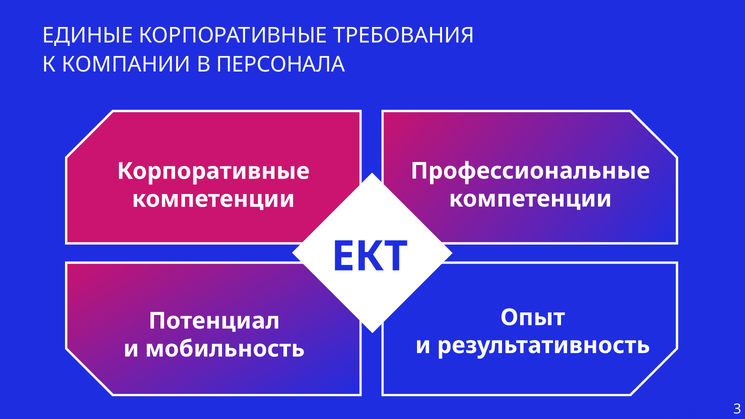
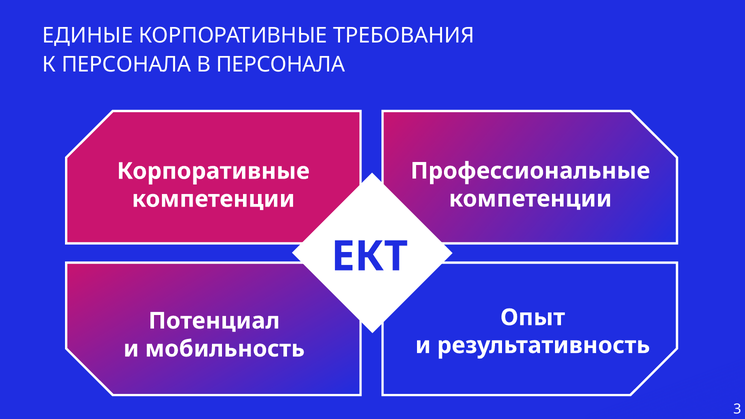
К КОМПАНИИ: КОМПАНИИ -> ПЕРСОНАЛА (126, 64)
